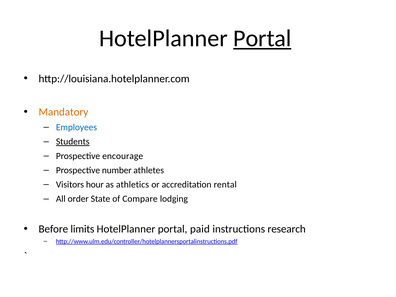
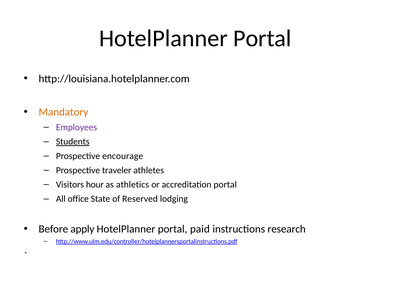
Portal underline: present -> none (262, 38)
Employees colour: blue -> purple (76, 127)
number: number -> traveler (117, 170)
accreditation rental: rental -> portal (225, 185)
order: order -> office (78, 199)
Compare: Compare -> Reserved (140, 199)
limits: limits -> apply (82, 229)
